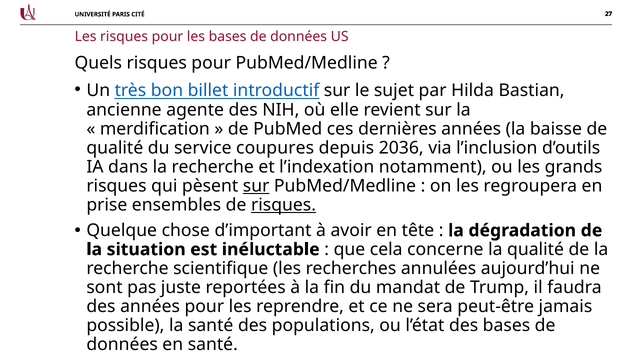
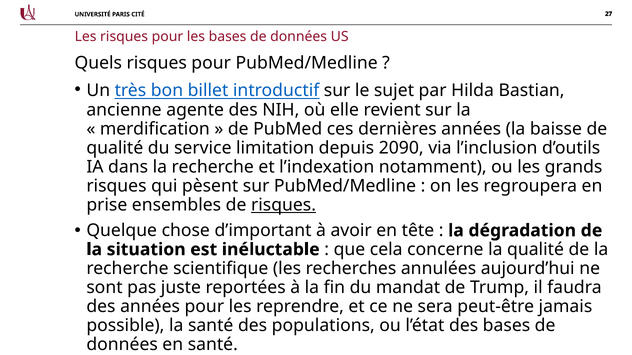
coupures: coupures -> limitation (275, 148)
2036: 2036 -> 2090 (401, 148)
sur underline: present -> none (256, 186)
